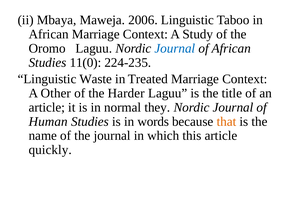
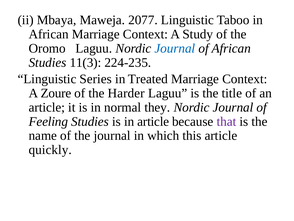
2006: 2006 -> 2077 (143, 20)
11(0: 11(0 -> 11(3 (85, 62)
Waste: Waste -> Series (96, 79)
Other: Other -> Zoure (56, 93)
Human: Human -> Feeling (48, 121)
in words: words -> article (153, 121)
that colour: orange -> purple (226, 121)
